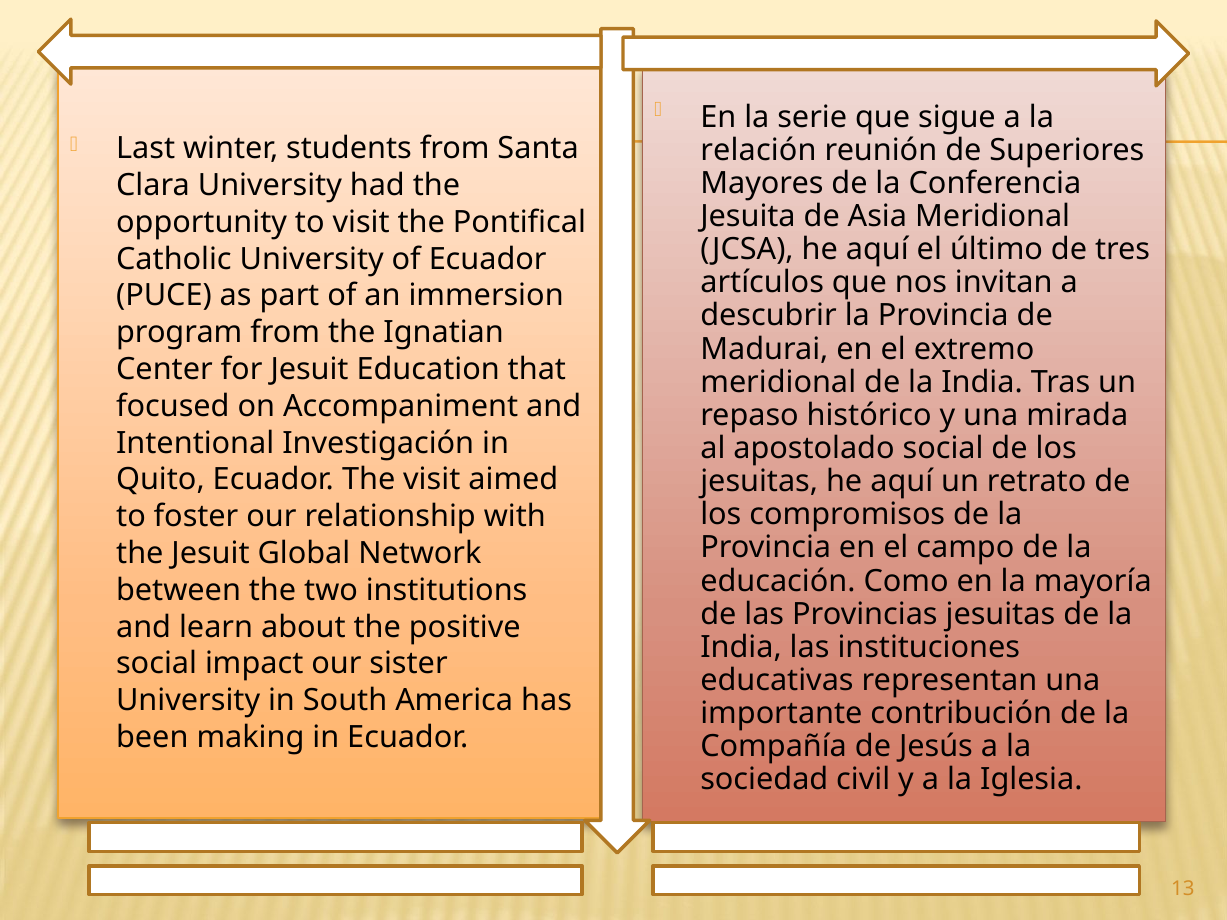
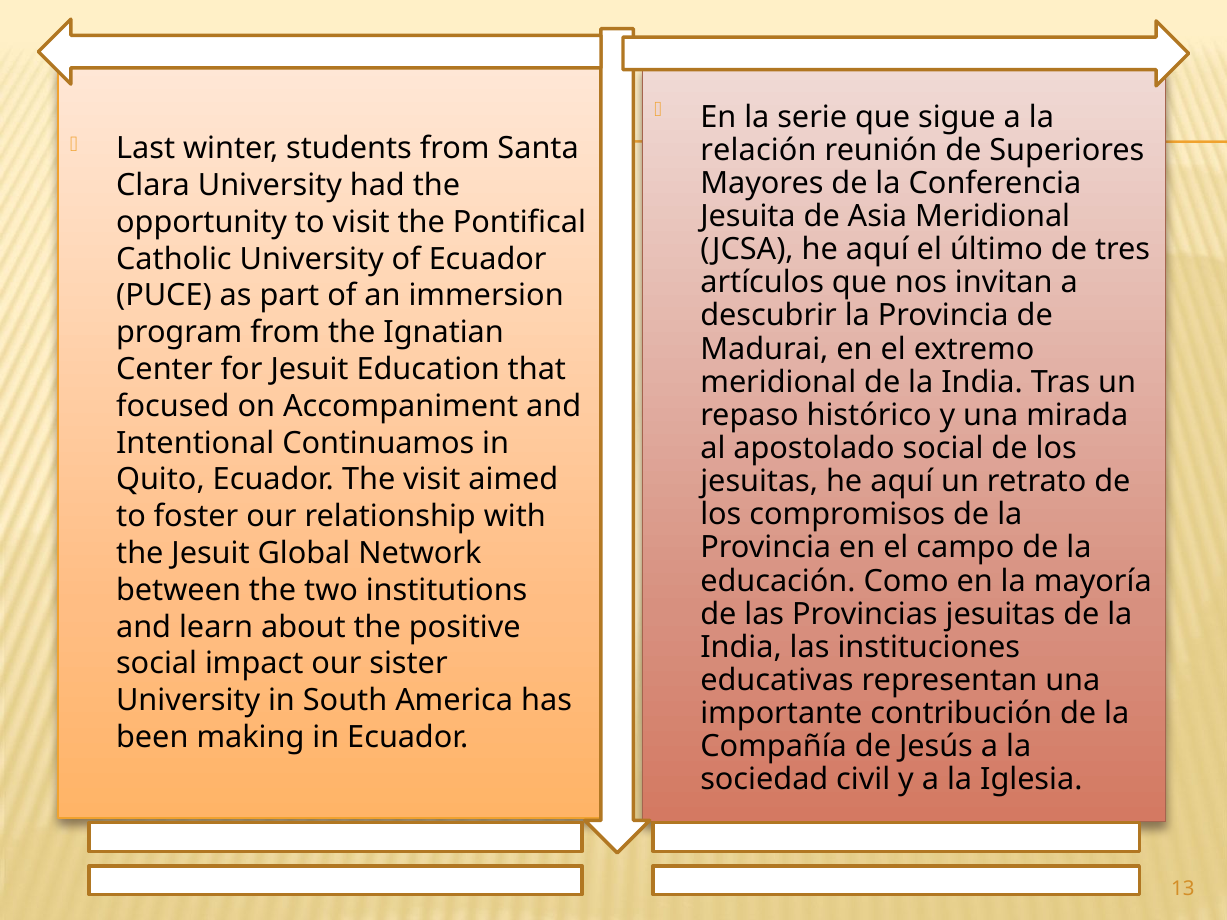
Investigación: Investigación -> Continuamos (378, 443)
